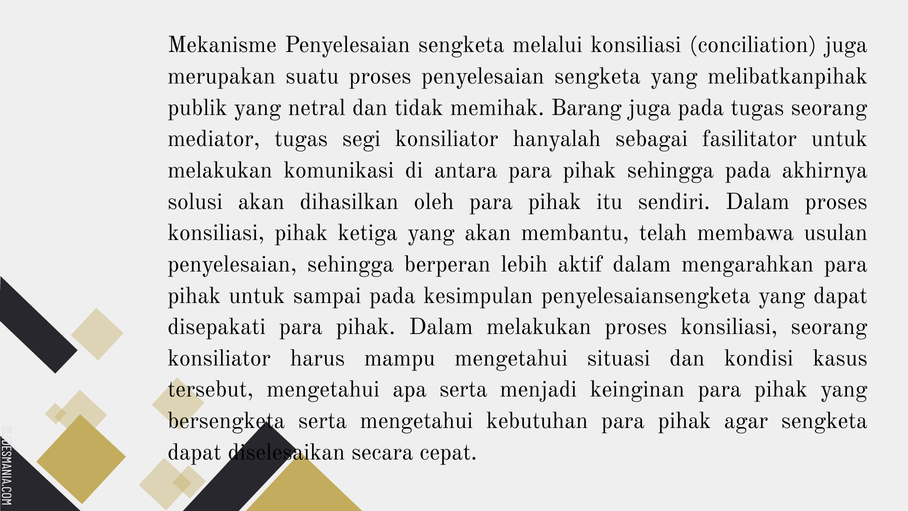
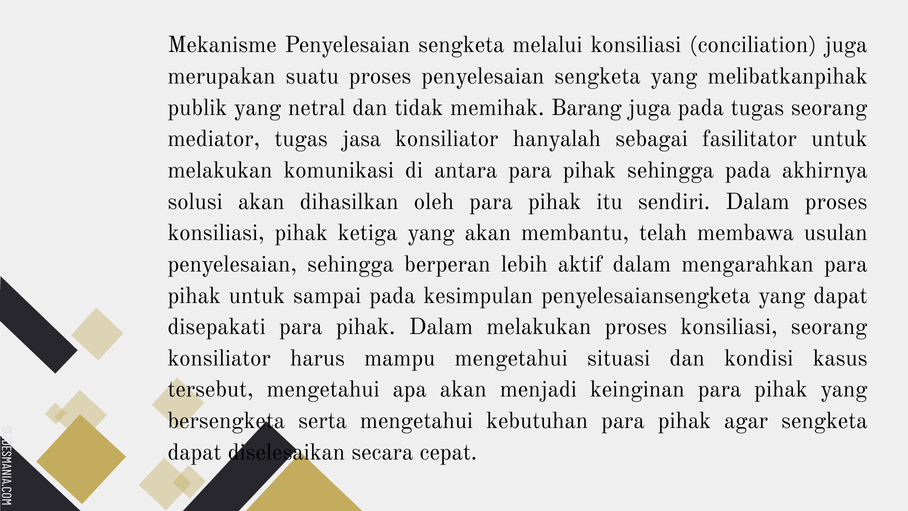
segi: segi -> jasa (362, 139)
apa serta: serta -> akan (463, 389)
